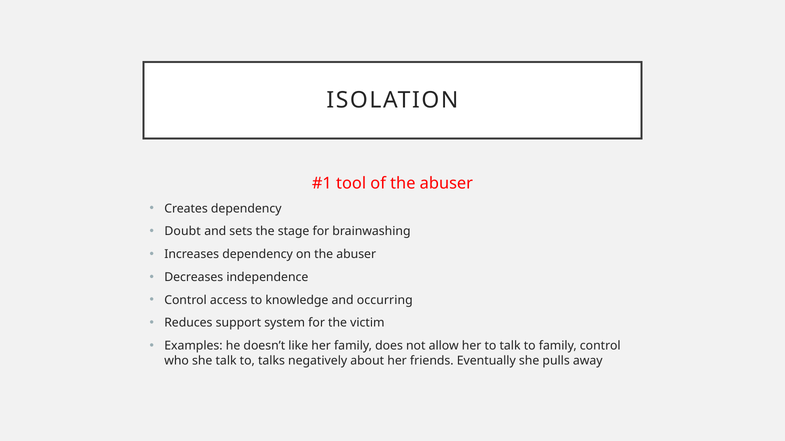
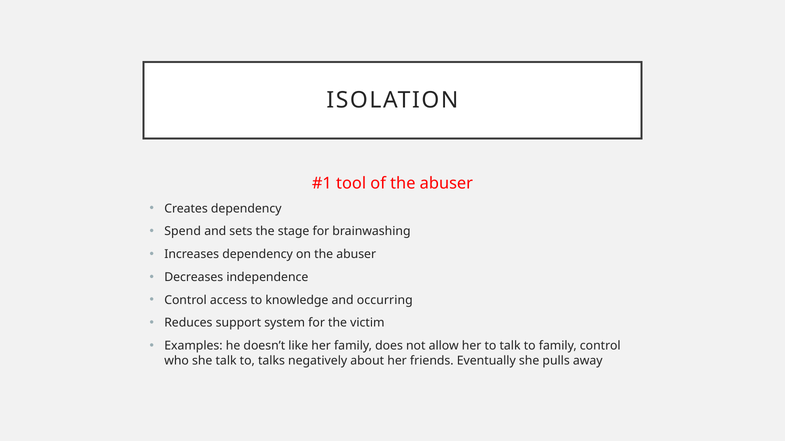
Doubt: Doubt -> Spend (183, 232)
